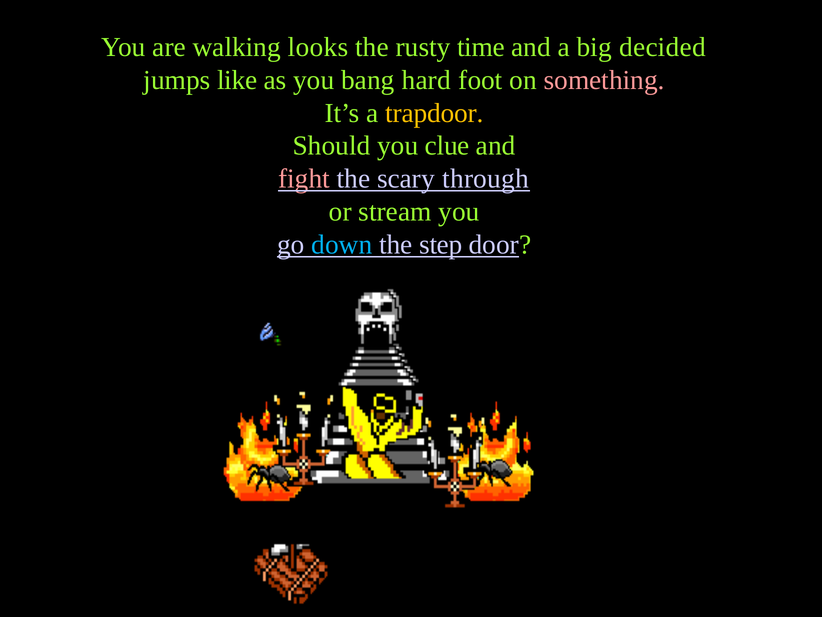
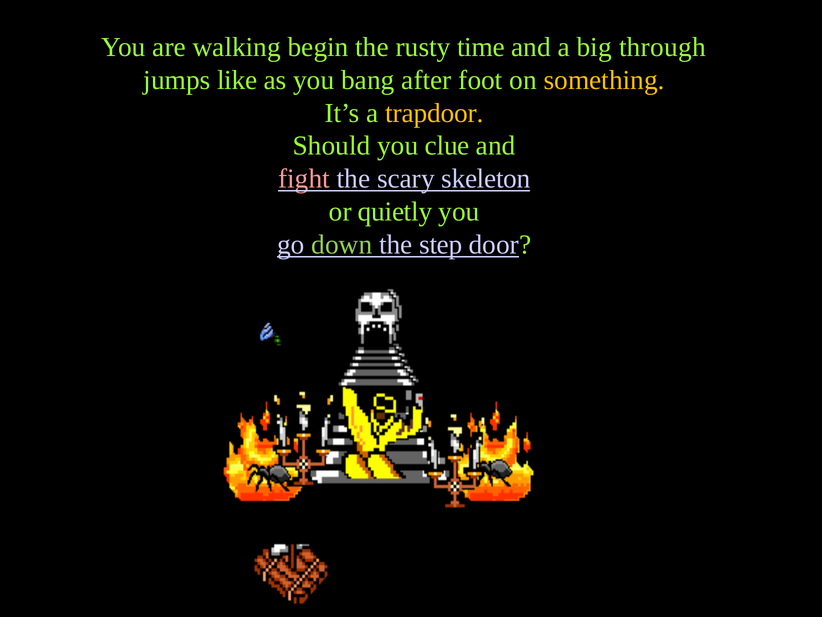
looks: looks -> begin (318, 47)
decided: decided -> through (663, 47)
hard: hard -> after (426, 80)
something colour: pink -> yellow (604, 80)
through: through -> skeleton (486, 179)
stream: stream -> quietly (395, 212)
down colour: light blue -> light green (342, 244)
